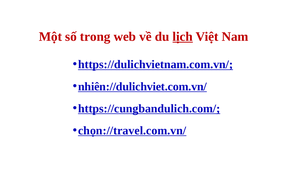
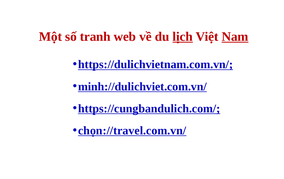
trong: trong -> tranh (95, 37)
Nam underline: none -> present (235, 37)
nhiên://dulichviet.com.vn/: nhiên://dulichviet.com.vn/ -> minh://dulichviet.com.vn/ (142, 86)
